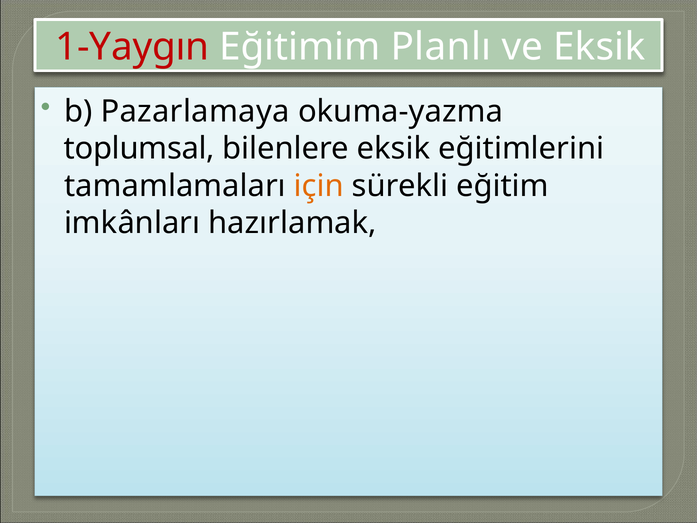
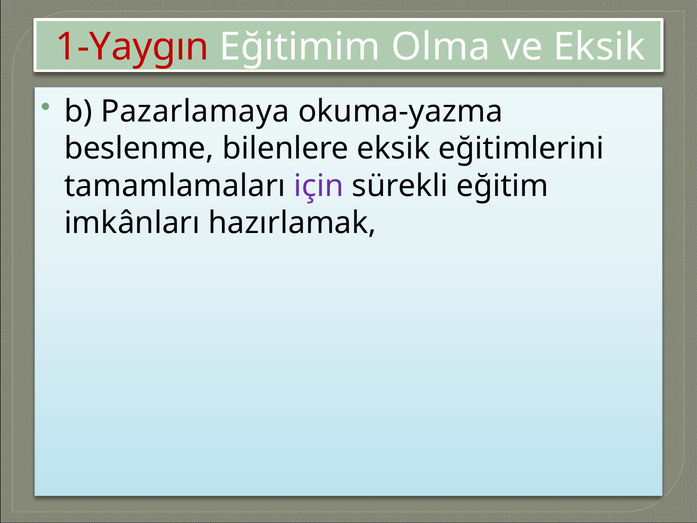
Planlı: Planlı -> Olma (441, 47)
toplumsal: toplumsal -> beslenme (139, 149)
için colour: orange -> purple (319, 186)
